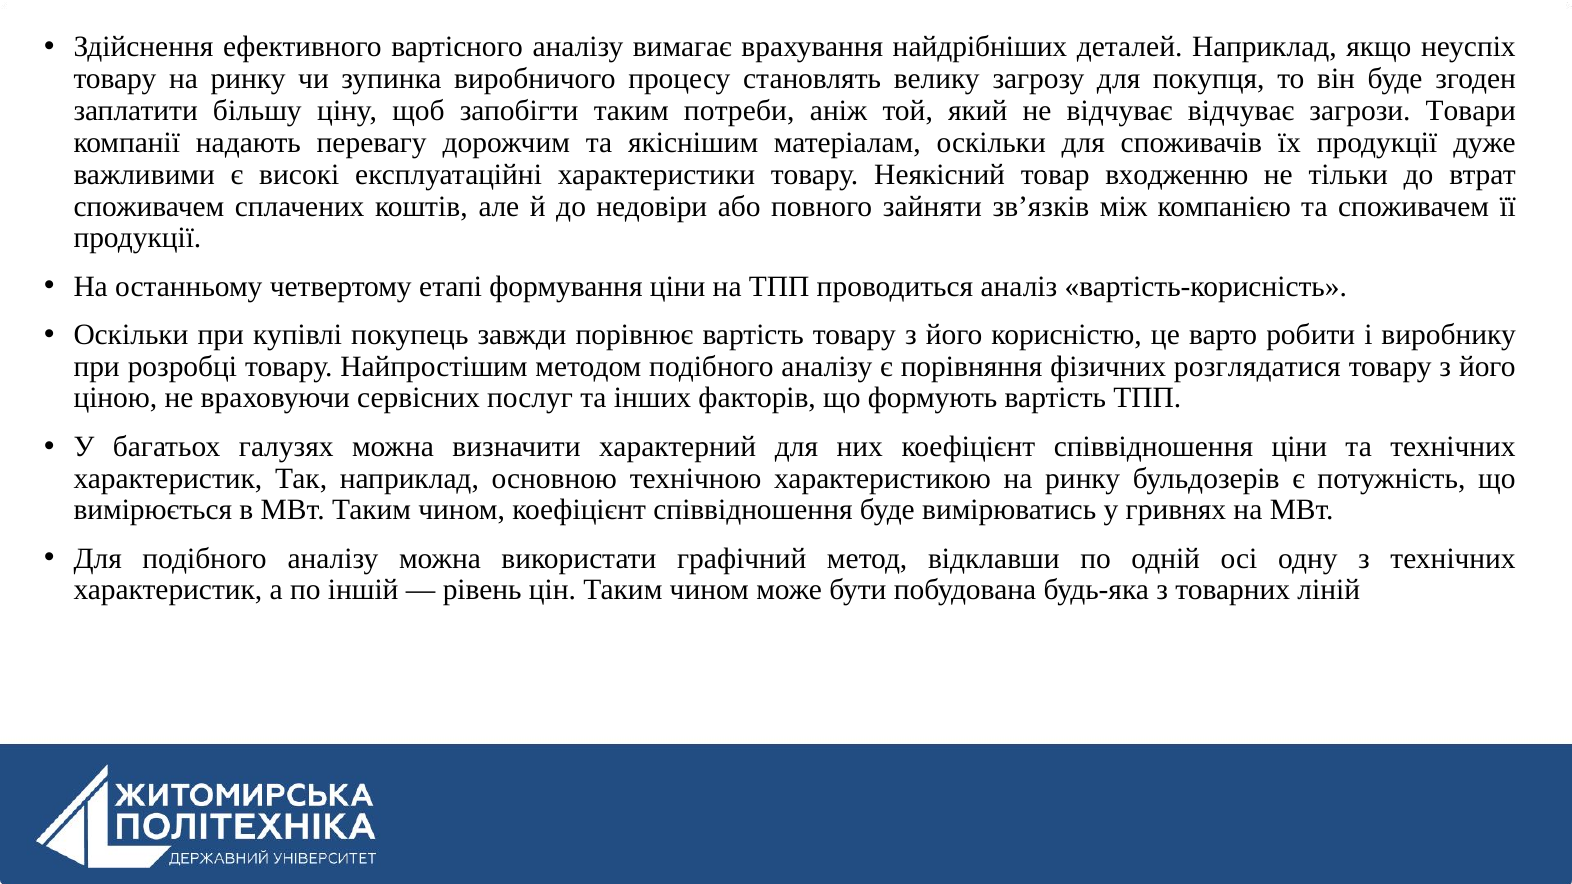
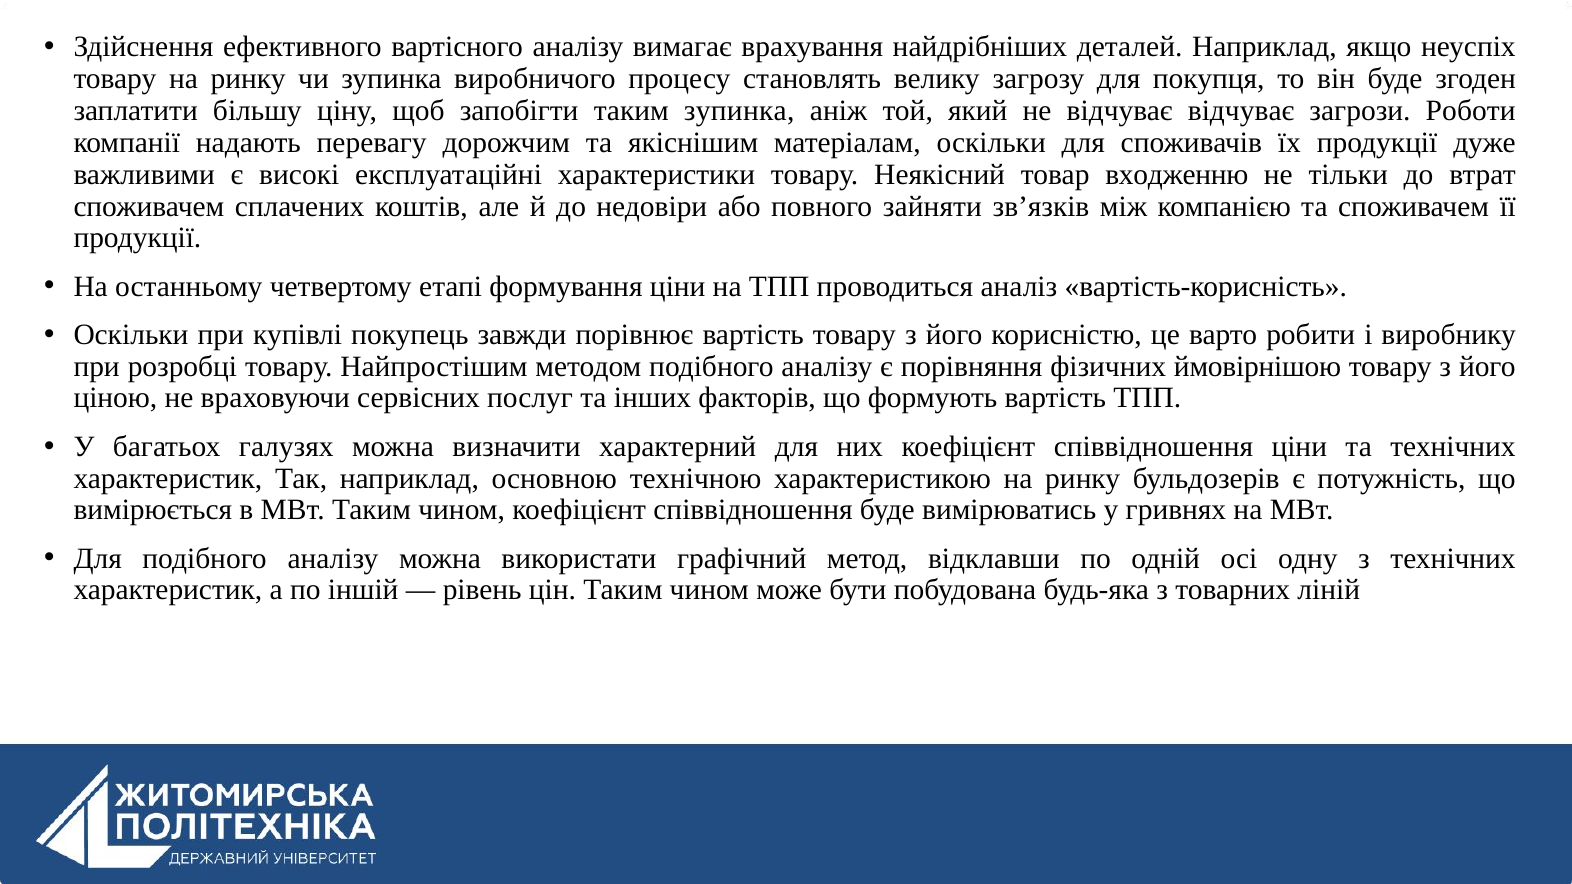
таким потреби: потреби -> зупинка (739, 111)
Товари: Товари -> Роботи (1471, 111)
розглядатися: розглядатися -> ймовірнішою (1258, 367)
